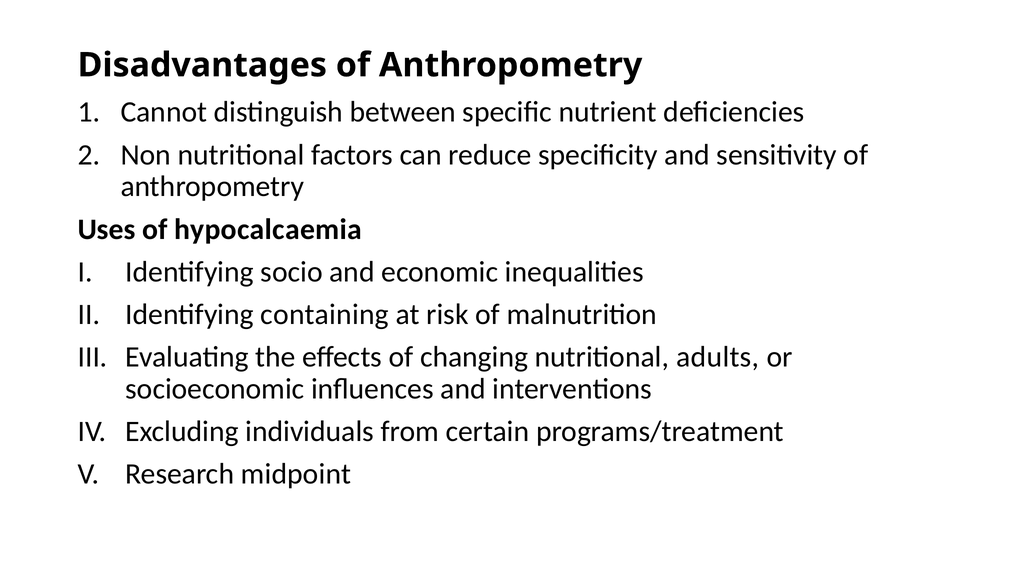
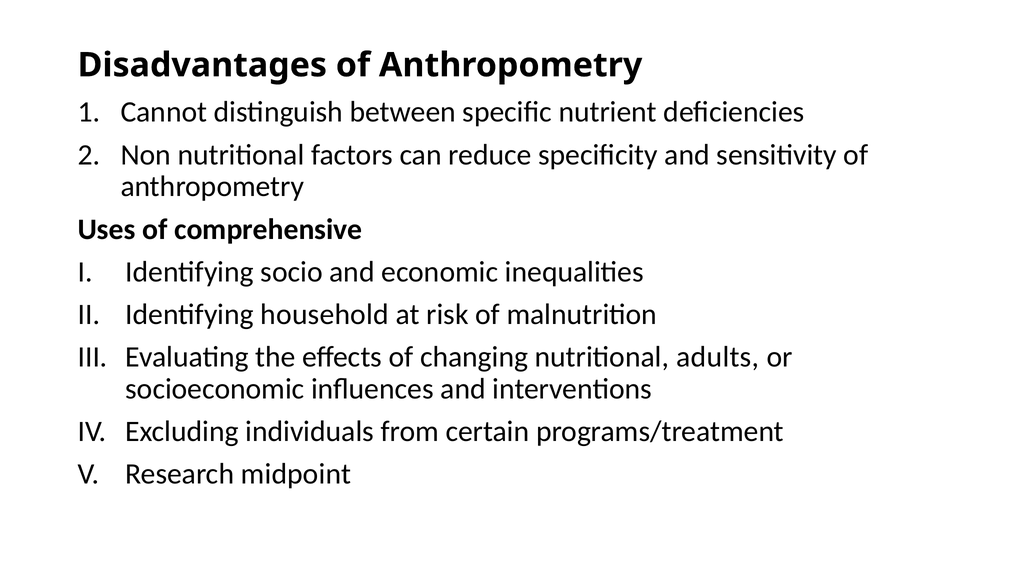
hypocalcaemia: hypocalcaemia -> comprehensive (268, 230)
containing: containing -> household (325, 315)
